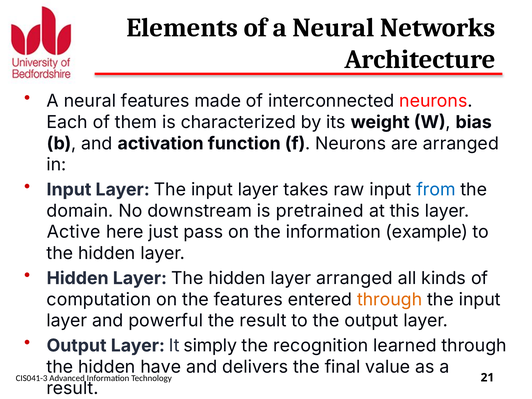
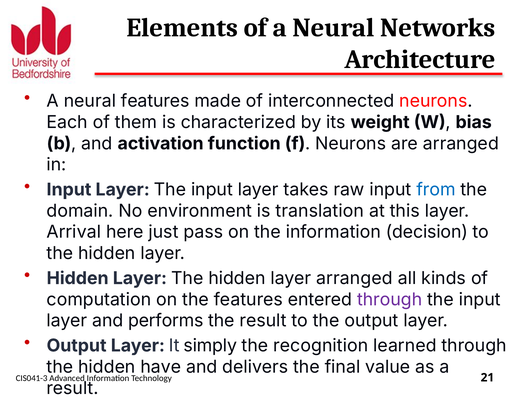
downstream: downstream -> environment (200, 211)
pretrained: pretrained -> translation (320, 211)
Active: Active -> Arrival (74, 232)
example: example -> decision (427, 232)
through colour: orange -> purple (390, 300)
powerful: powerful -> performs (166, 321)
